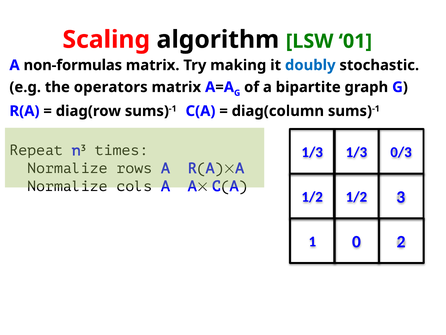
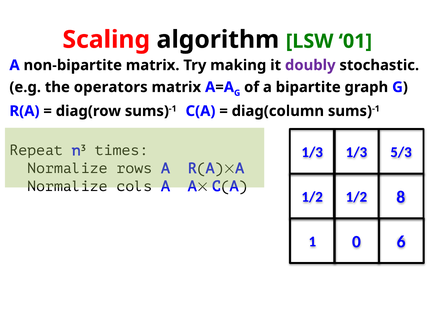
non-formulas: non-formulas -> non-bipartite (73, 65)
doubly colour: blue -> purple (310, 65)
0/3: 0/3 -> 5/3 (401, 152)
3: 3 -> 8 (401, 197)
2: 2 -> 6 (401, 242)
